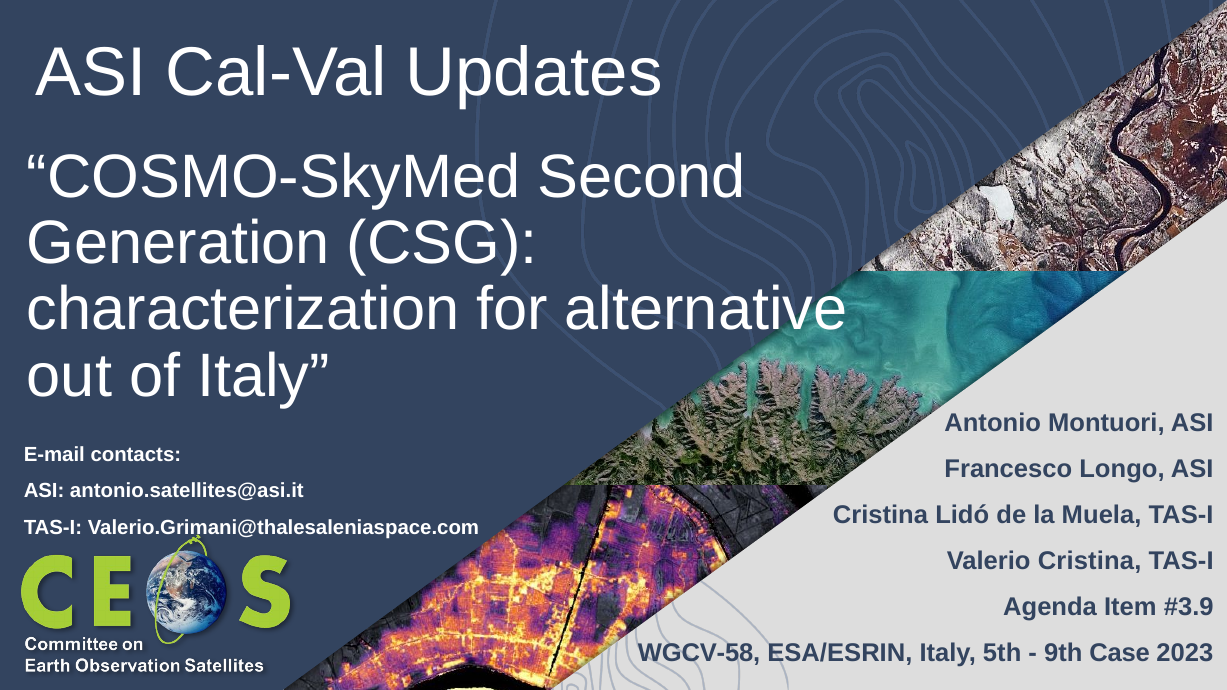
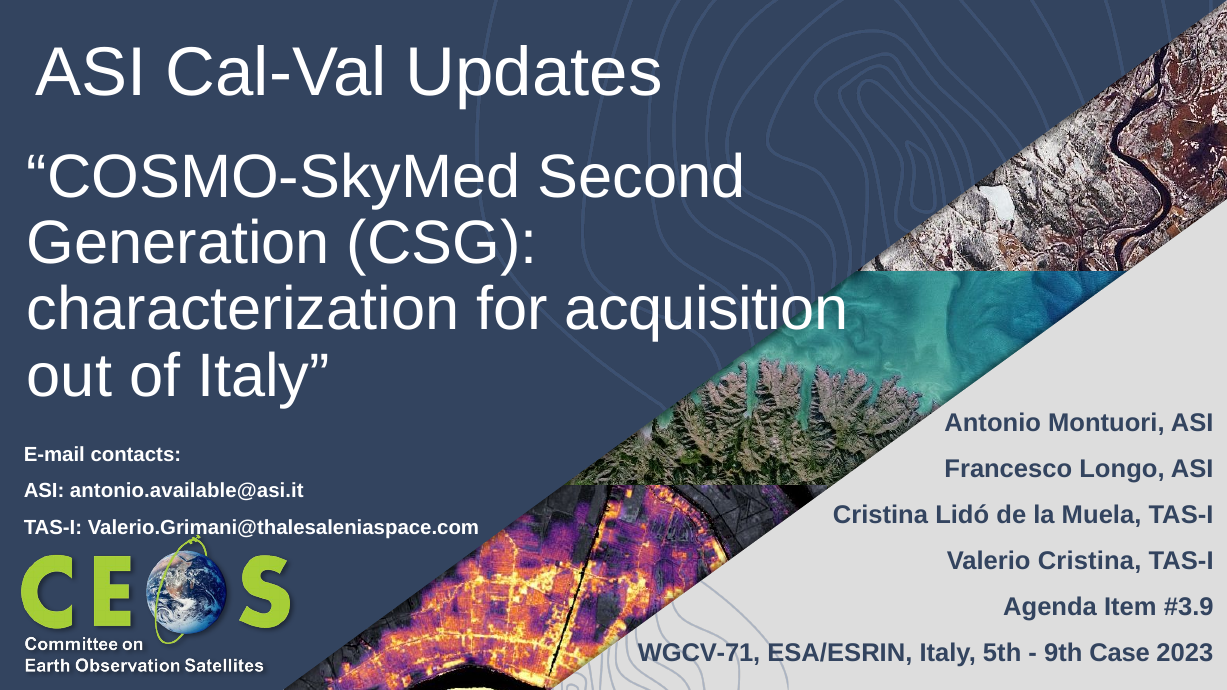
alternative: alternative -> acquisition (706, 310)
antonio.satellites@asi.it: antonio.satellites@asi.it -> antonio.available@asi.it (187, 491)
WGCV-58: WGCV-58 -> WGCV-71 (699, 654)
